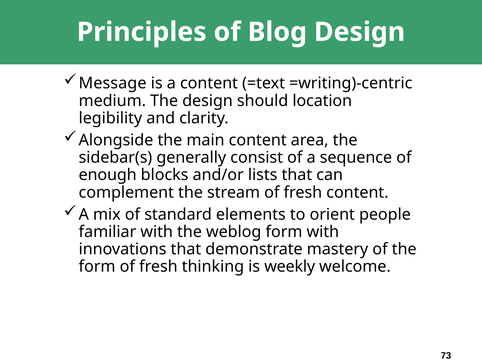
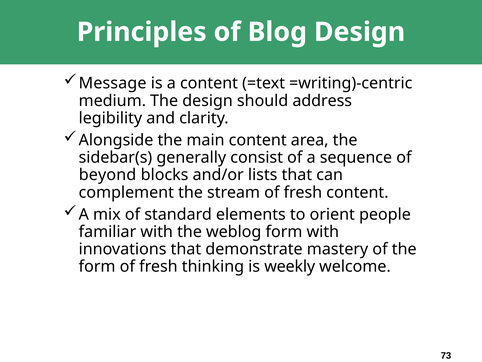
location: location -> address (322, 101)
enough: enough -> beyond (108, 175)
